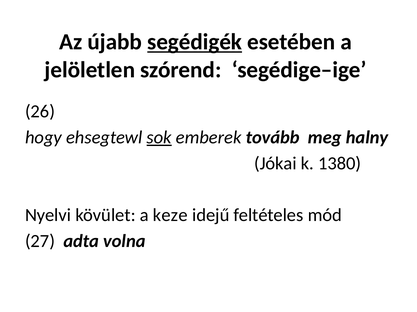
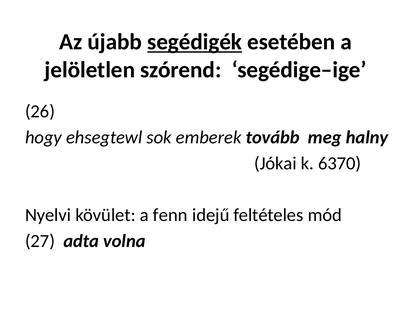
sok underline: present -> none (159, 138)
1380: 1380 -> 6370 (340, 164)
keze: keze -> fenn (170, 216)
